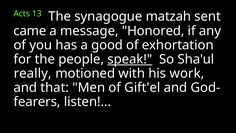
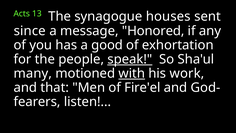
matzah: matzah -> houses (168, 16)
came: came -> since (30, 31)
really: really -> many (33, 73)
with underline: none -> present (132, 73)
Gift'el: Gift'el -> Fire'el (142, 87)
